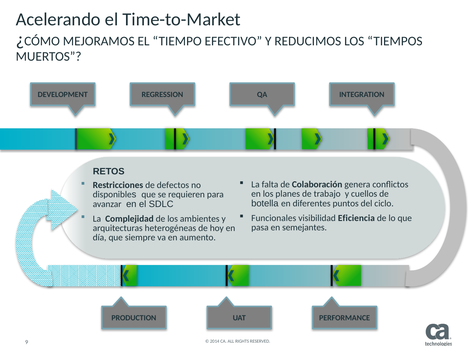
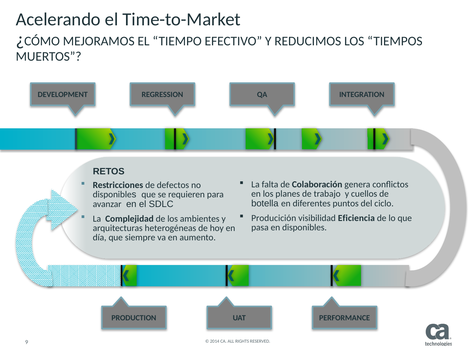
Funcionales: Funcionales -> Producición (274, 218)
en semejantes: semejantes -> disponibles (305, 228)
